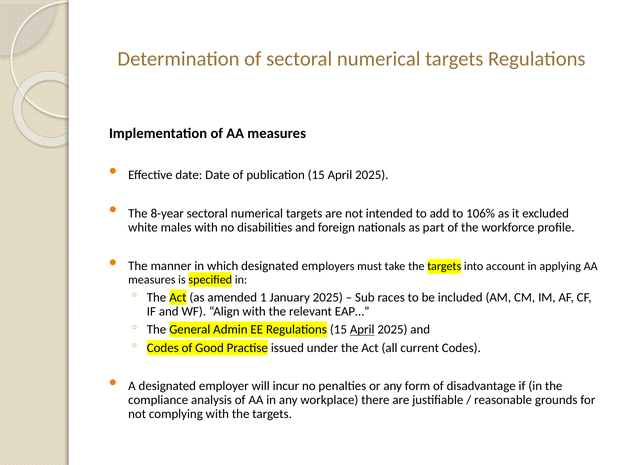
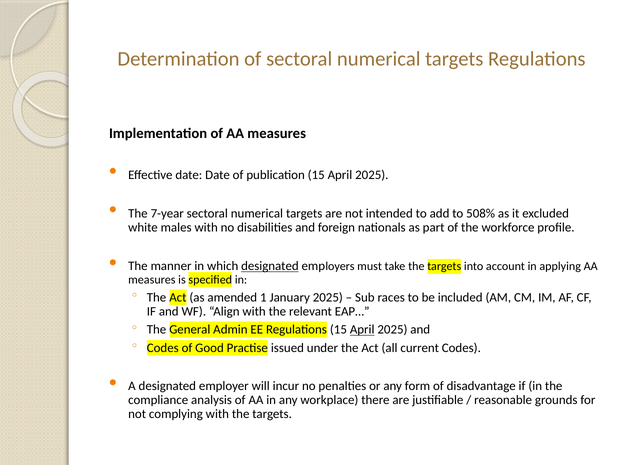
8-year: 8-year -> 7-year (167, 213)
106%: 106% -> 508% (481, 213)
designated underline: none -> present (270, 266)
